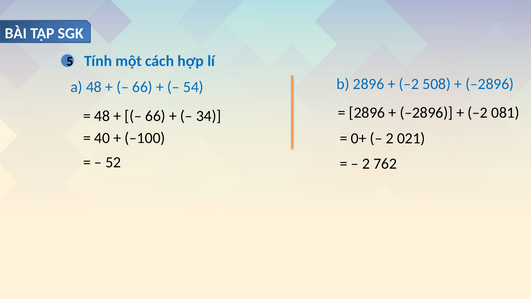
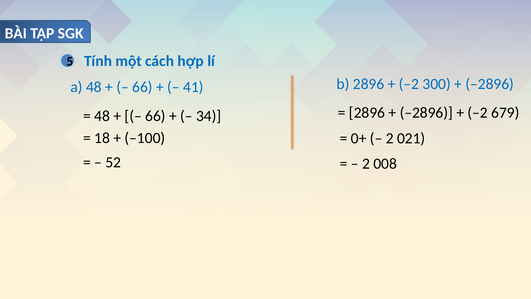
54: 54 -> 41 (193, 87)
508: 508 -> 300 (437, 84)
081: 081 -> 679 (505, 113)
40: 40 -> 18 (102, 138)
762: 762 -> 008 (385, 164)
